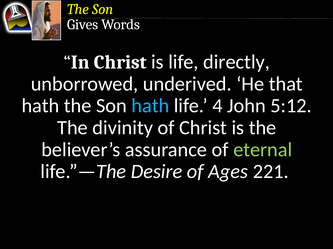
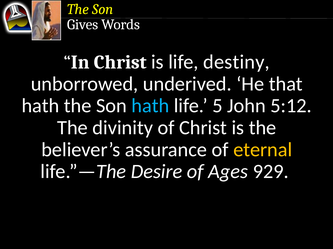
directly: directly -> destiny (236, 62)
4: 4 -> 5 (217, 106)
eternal colour: light green -> yellow (263, 150)
221: 221 -> 929 (271, 172)
